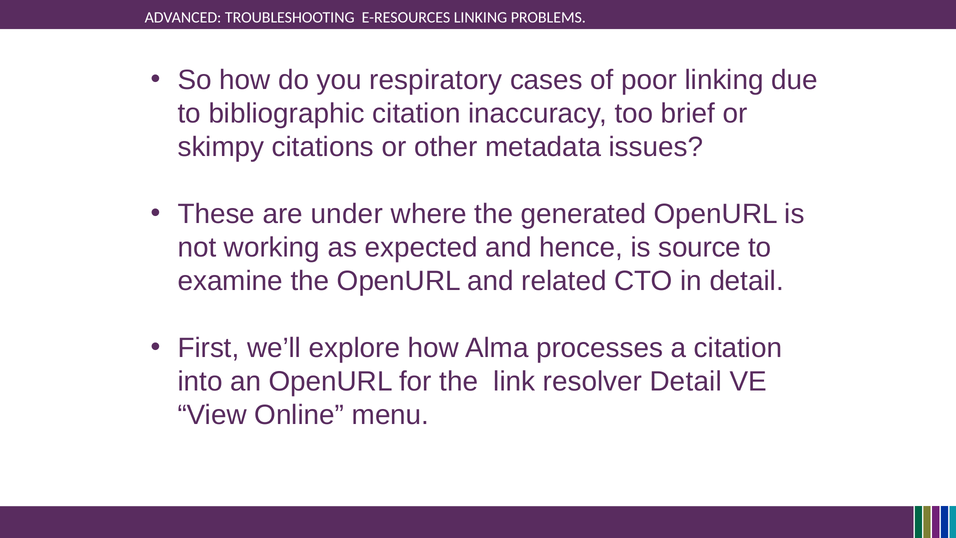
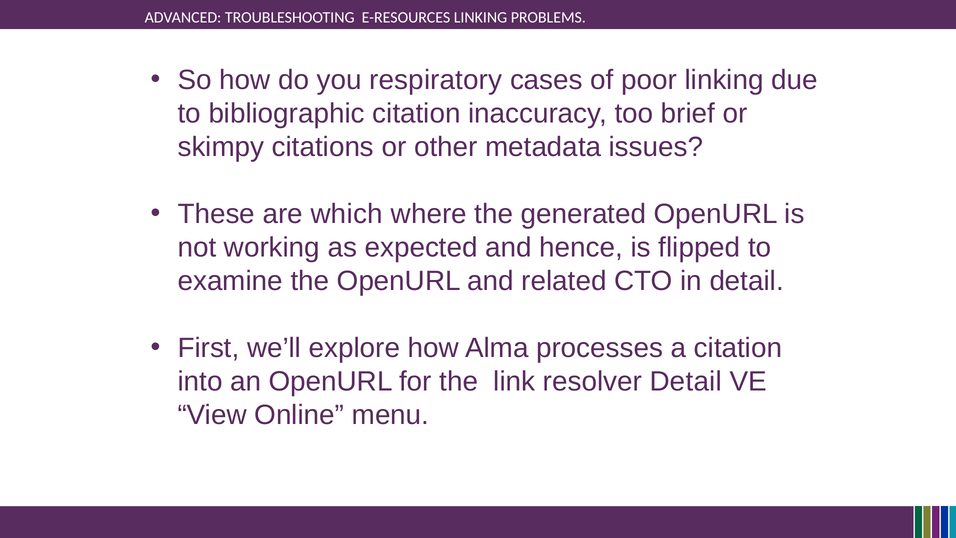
under: under -> which (347, 214)
source: source -> flipped (699, 248)
